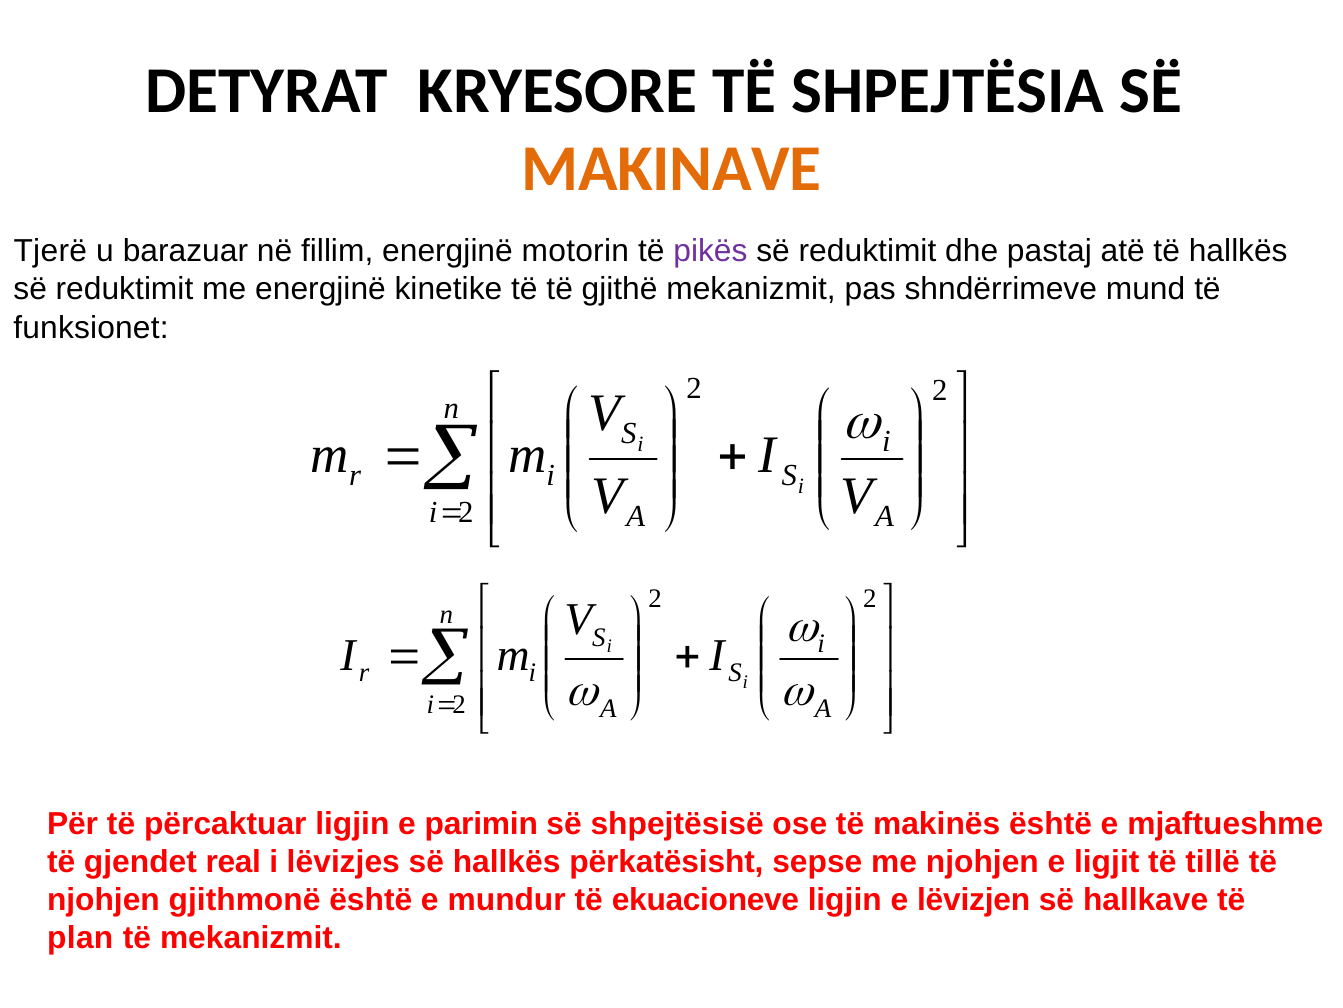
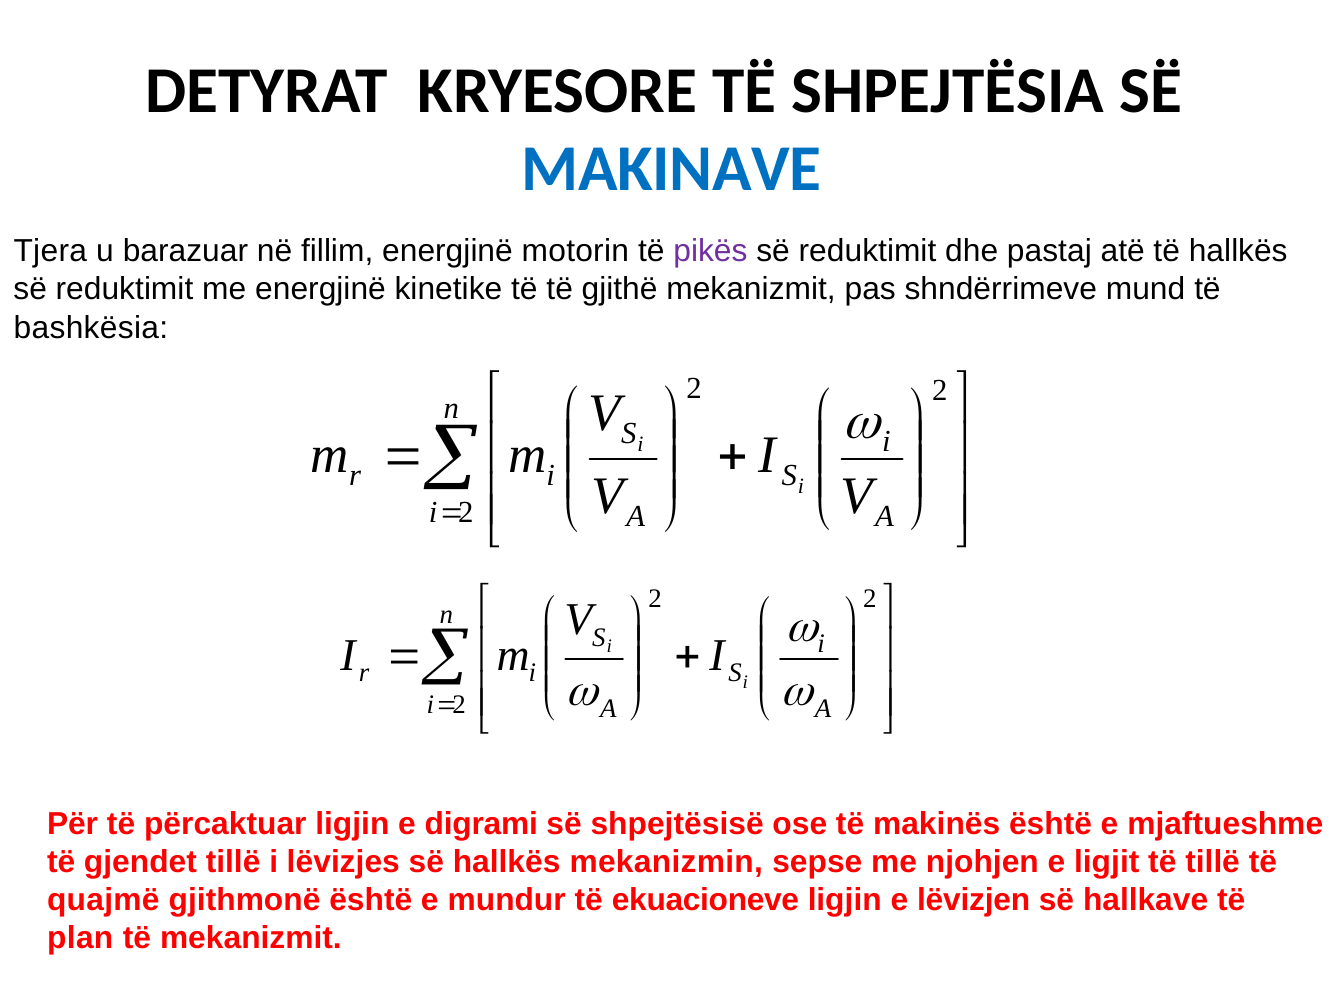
MAKINAVE colour: orange -> blue (671, 169)
Tjerë: Tjerë -> Tjera (50, 251)
funksionet: funksionet -> bashkësia (91, 327)
parimin: parimin -> digrami (481, 823)
gjendet real: real -> tillë (233, 861)
përkatësisht: përkatësisht -> mekanizmin (666, 861)
njohjen: njohjen -> quajmë (103, 899)
